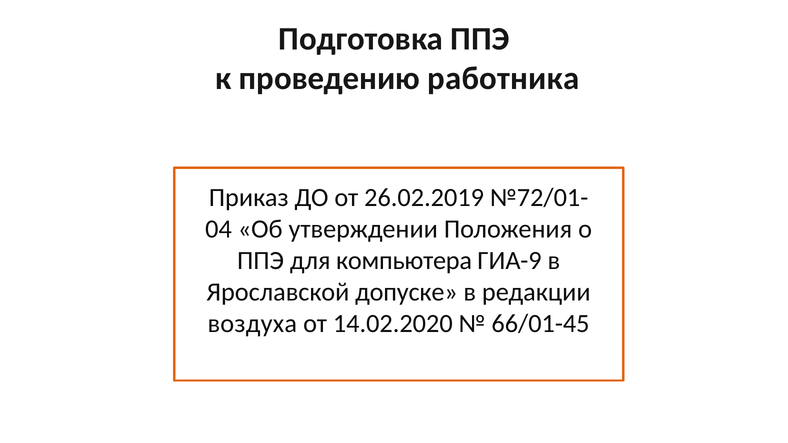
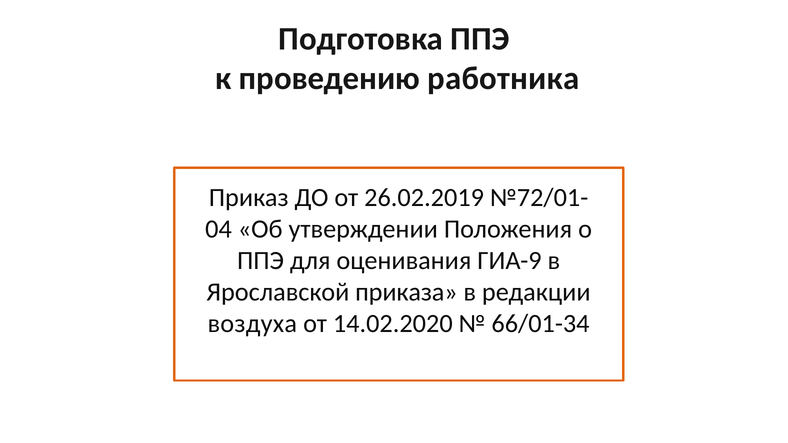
компьютера: компьютера -> оценивания (404, 261)
допуске: допуске -> приказа (406, 292)
66/01-45: 66/01-45 -> 66/01-34 (541, 324)
